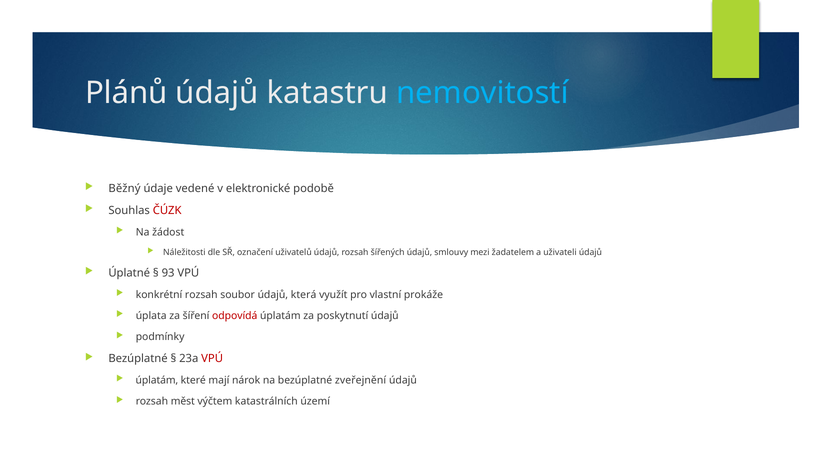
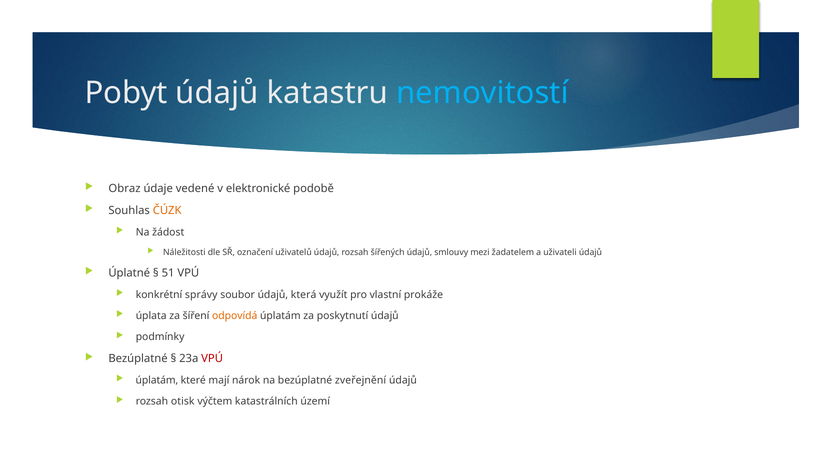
Plánů: Plánů -> Pobyt (126, 93)
Běžný: Běžný -> Obraz (125, 188)
ČÚZK colour: red -> orange (167, 211)
93: 93 -> 51 (168, 273)
konkrétní rozsah: rozsah -> správy (201, 295)
odpovídá colour: red -> orange (235, 316)
měst: měst -> otisk (183, 401)
